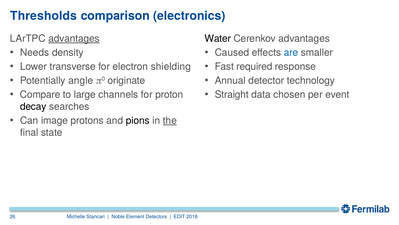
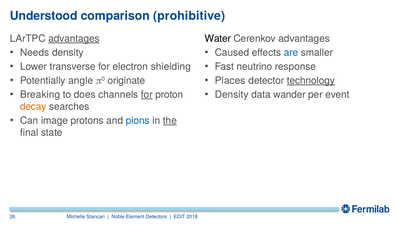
Thresholds: Thresholds -> Understood (44, 16)
electronics: electronics -> prohibitive (189, 16)
required: required -> neutrino (254, 66)
Annual: Annual -> Places (230, 80)
technology underline: none -> present (311, 80)
Compare: Compare -> Breaking (40, 94)
large: large -> does (85, 94)
for underline: none -> present (147, 94)
Straight: Straight -> Density (232, 94)
chosen: chosen -> wander (290, 94)
decay colour: black -> orange (33, 106)
pions colour: black -> blue (138, 120)
